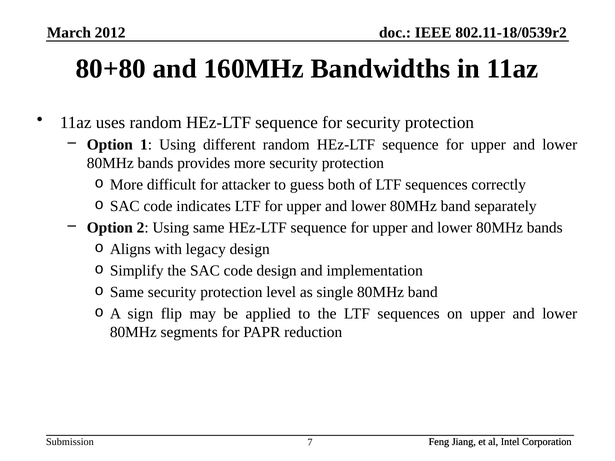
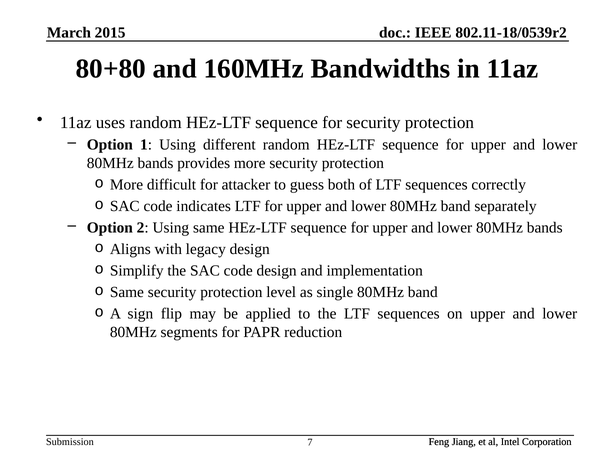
2012: 2012 -> 2015 (110, 33)
